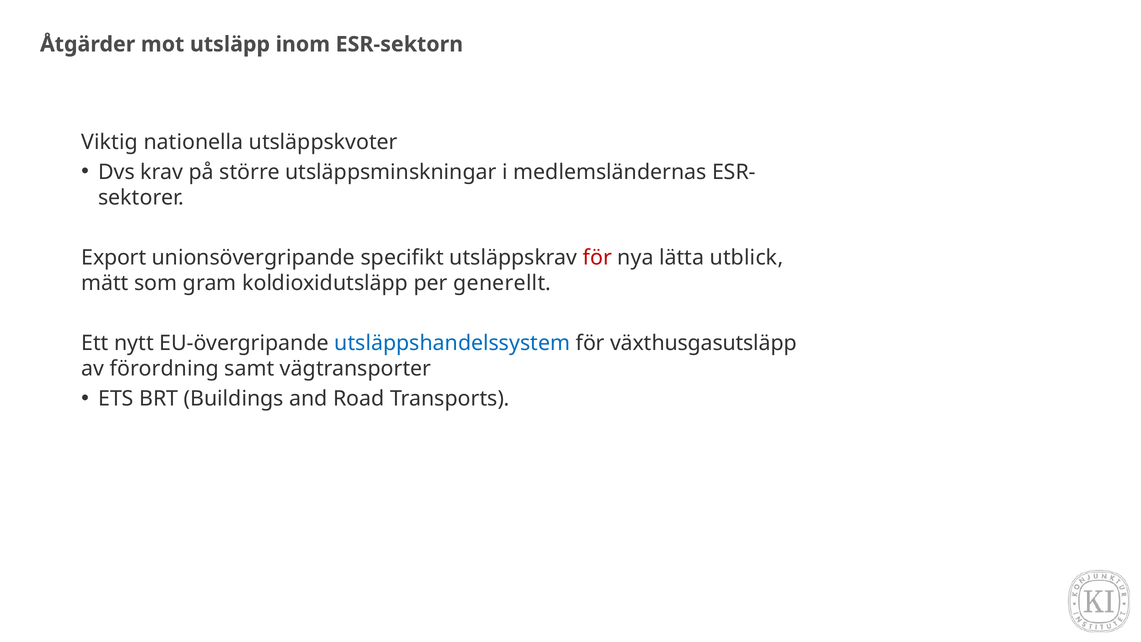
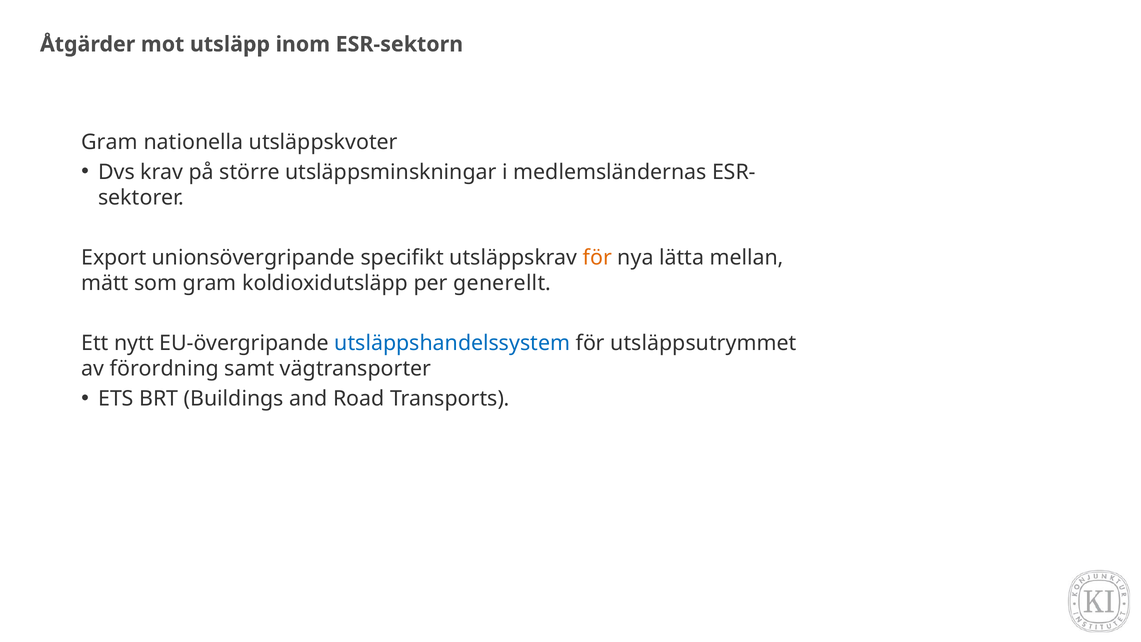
Viktig: Viktig -> Gram (110, 142)
för colour: red -> orange (597, 258)
utblick: utblick -> mellan (747, 258)
växthusgasutsläpp: växthusgasutsläpp -> utsläppsutrymmet (703, 343)
